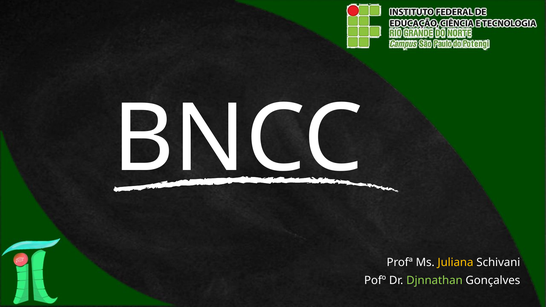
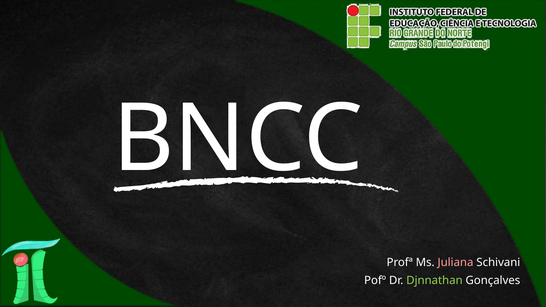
Juliana colour: yellow -> pink (455, 263)
